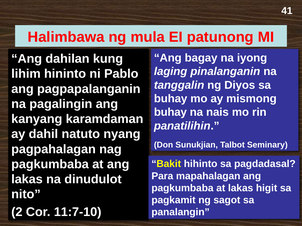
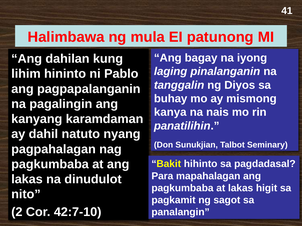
buhay: buhay -> kanya (170, 112)
11:7-10: 11:7-10 -> 42:7-10 (78, 212)
